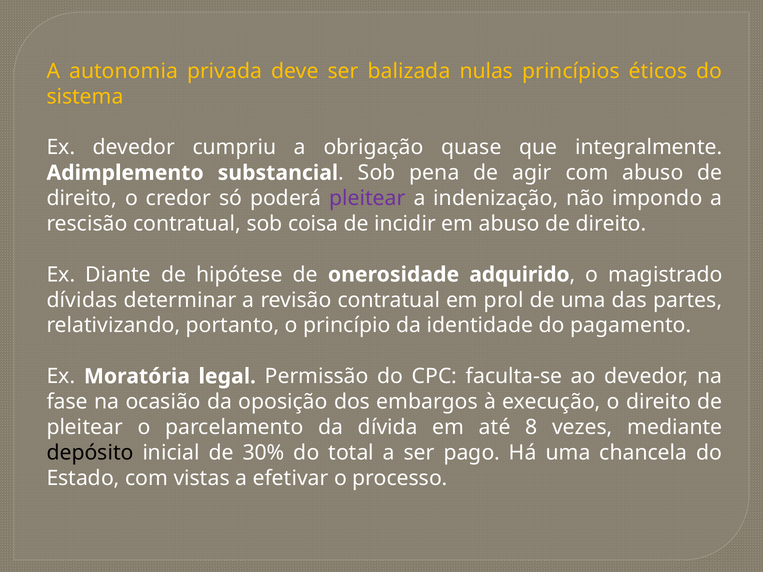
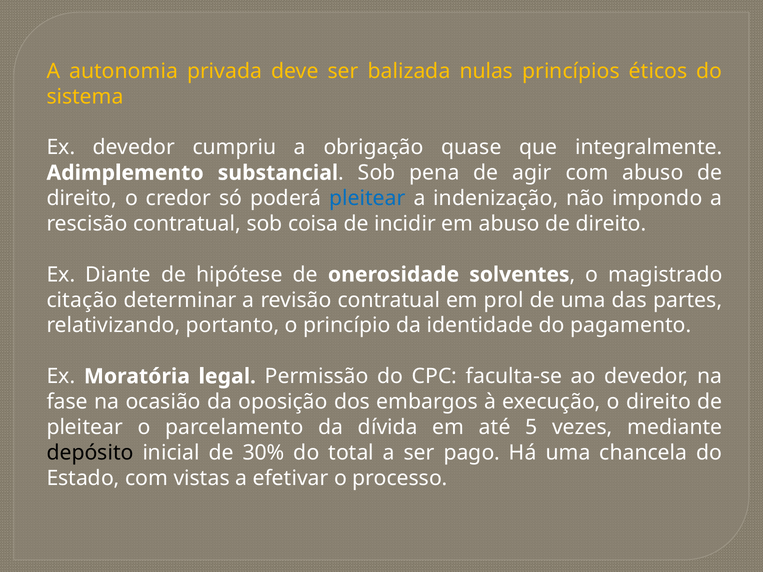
pleitear colour: purple -> blue (367, 198)
adquirido: adquirido -> solventes (519, 275)
dívidas: dívidas -> citação (82, 300)
8: 8 -> 5 (531, 427)
